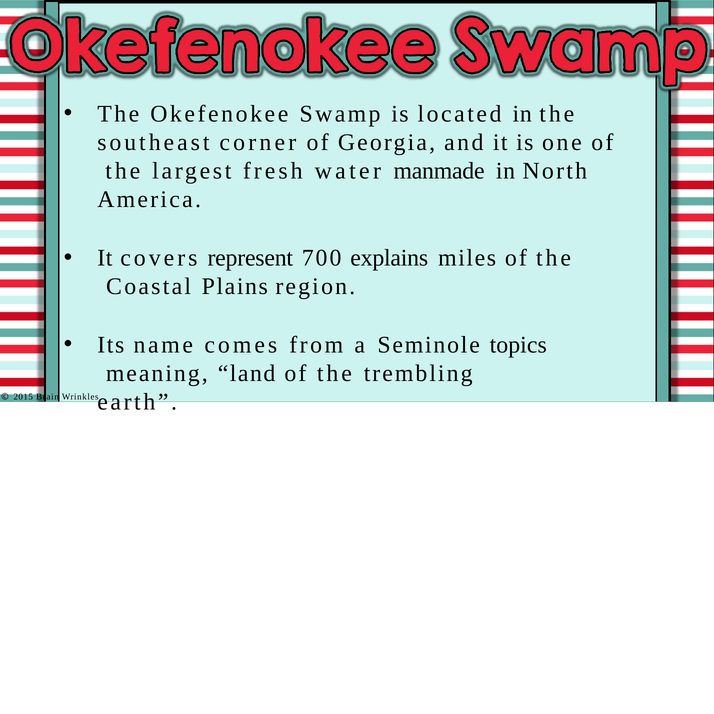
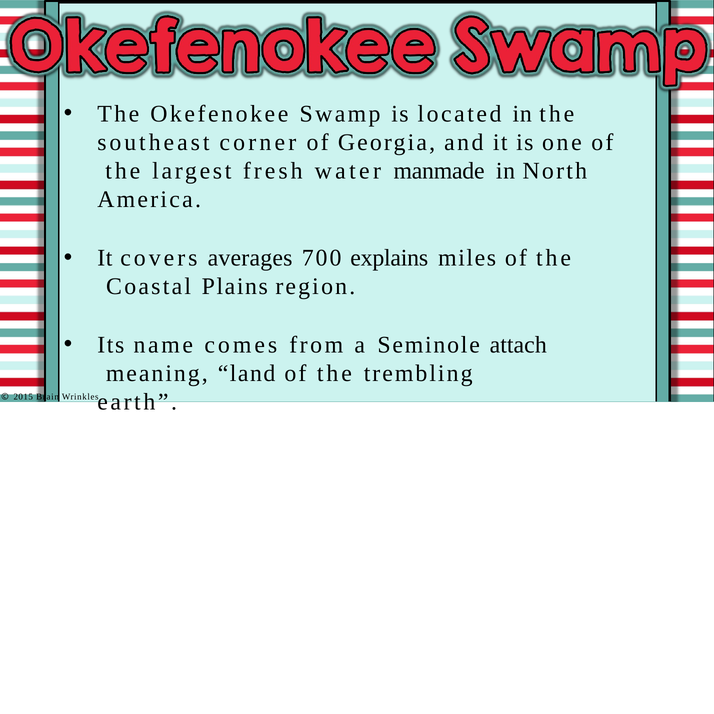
represent: represent -> averages (250, 258)
topics: topics -> attach (518, 345)
